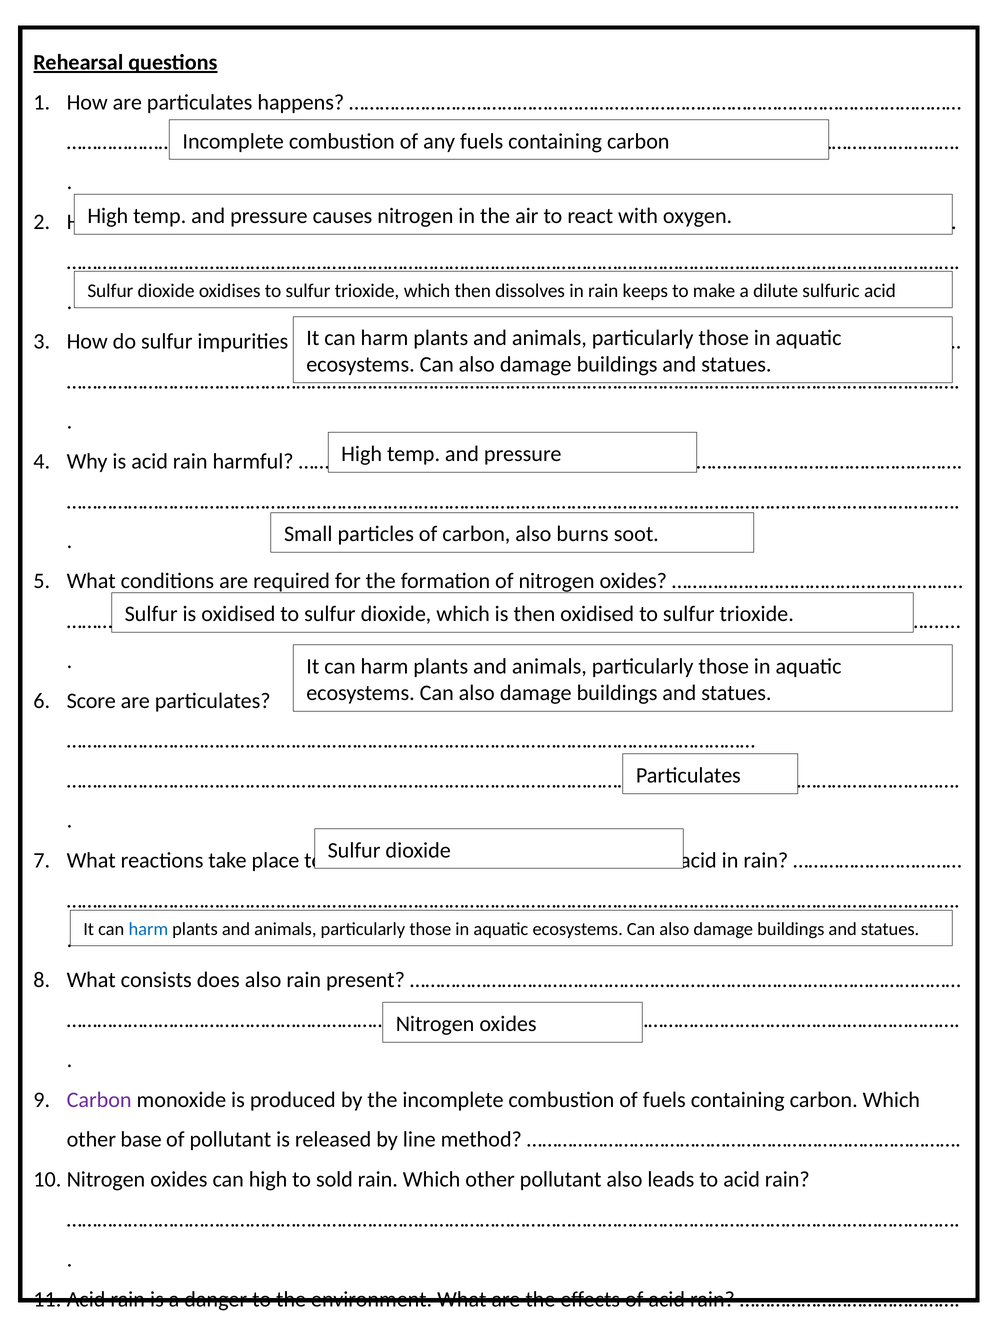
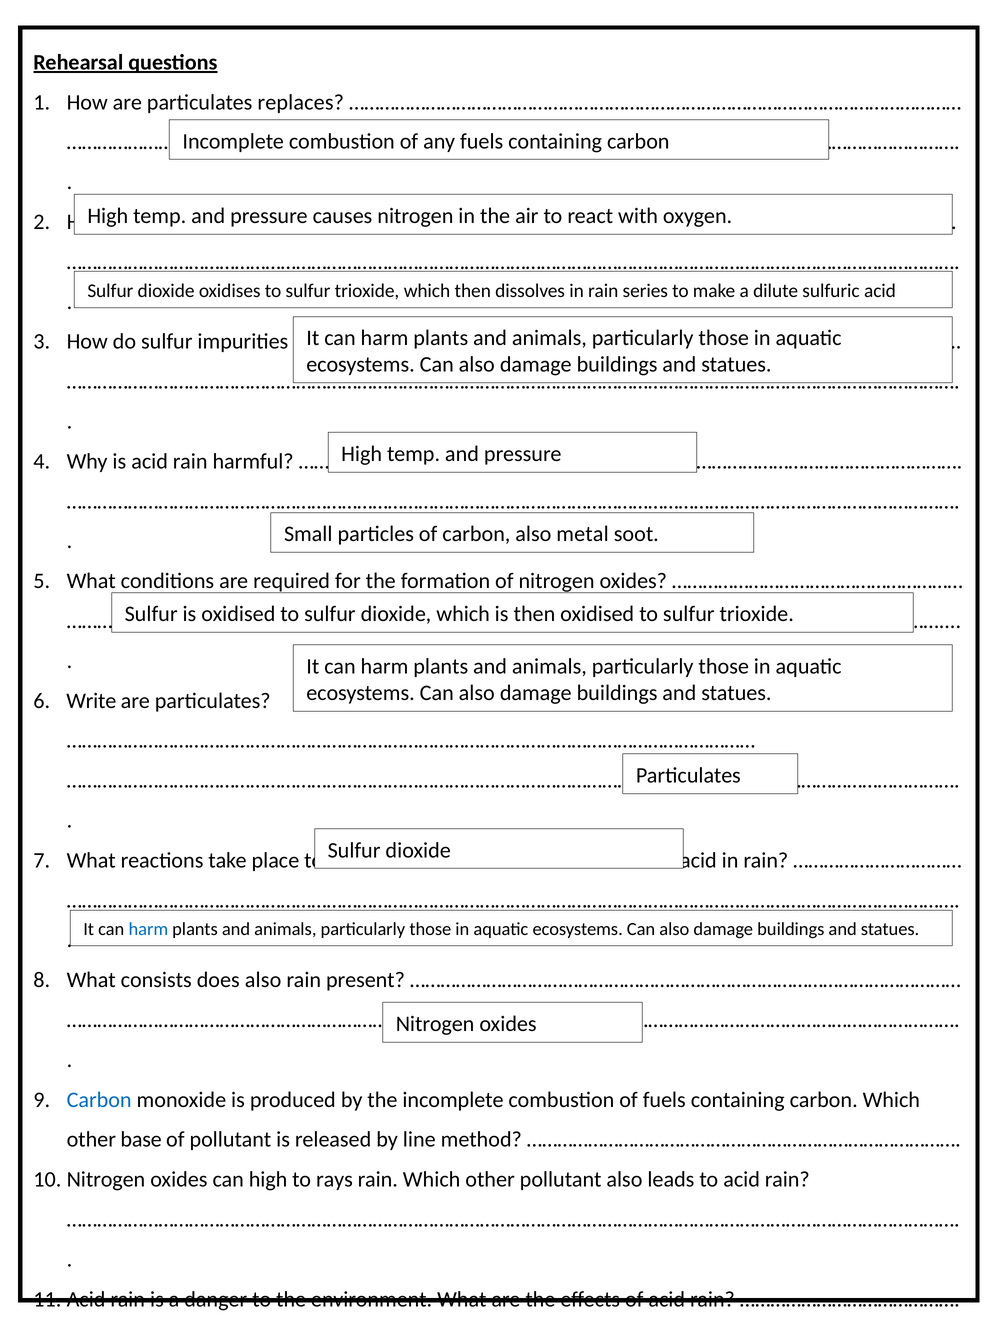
happens: happens -> replaces (301, 102)
keeps: keeps -> series (645, 291)
burns: burns -> metal (583, 534)
Score: Score -> Write (91, 701)
Carbon colour: purple -> blue (99, 1100)
sold: sold -> rays (334, 1180)
